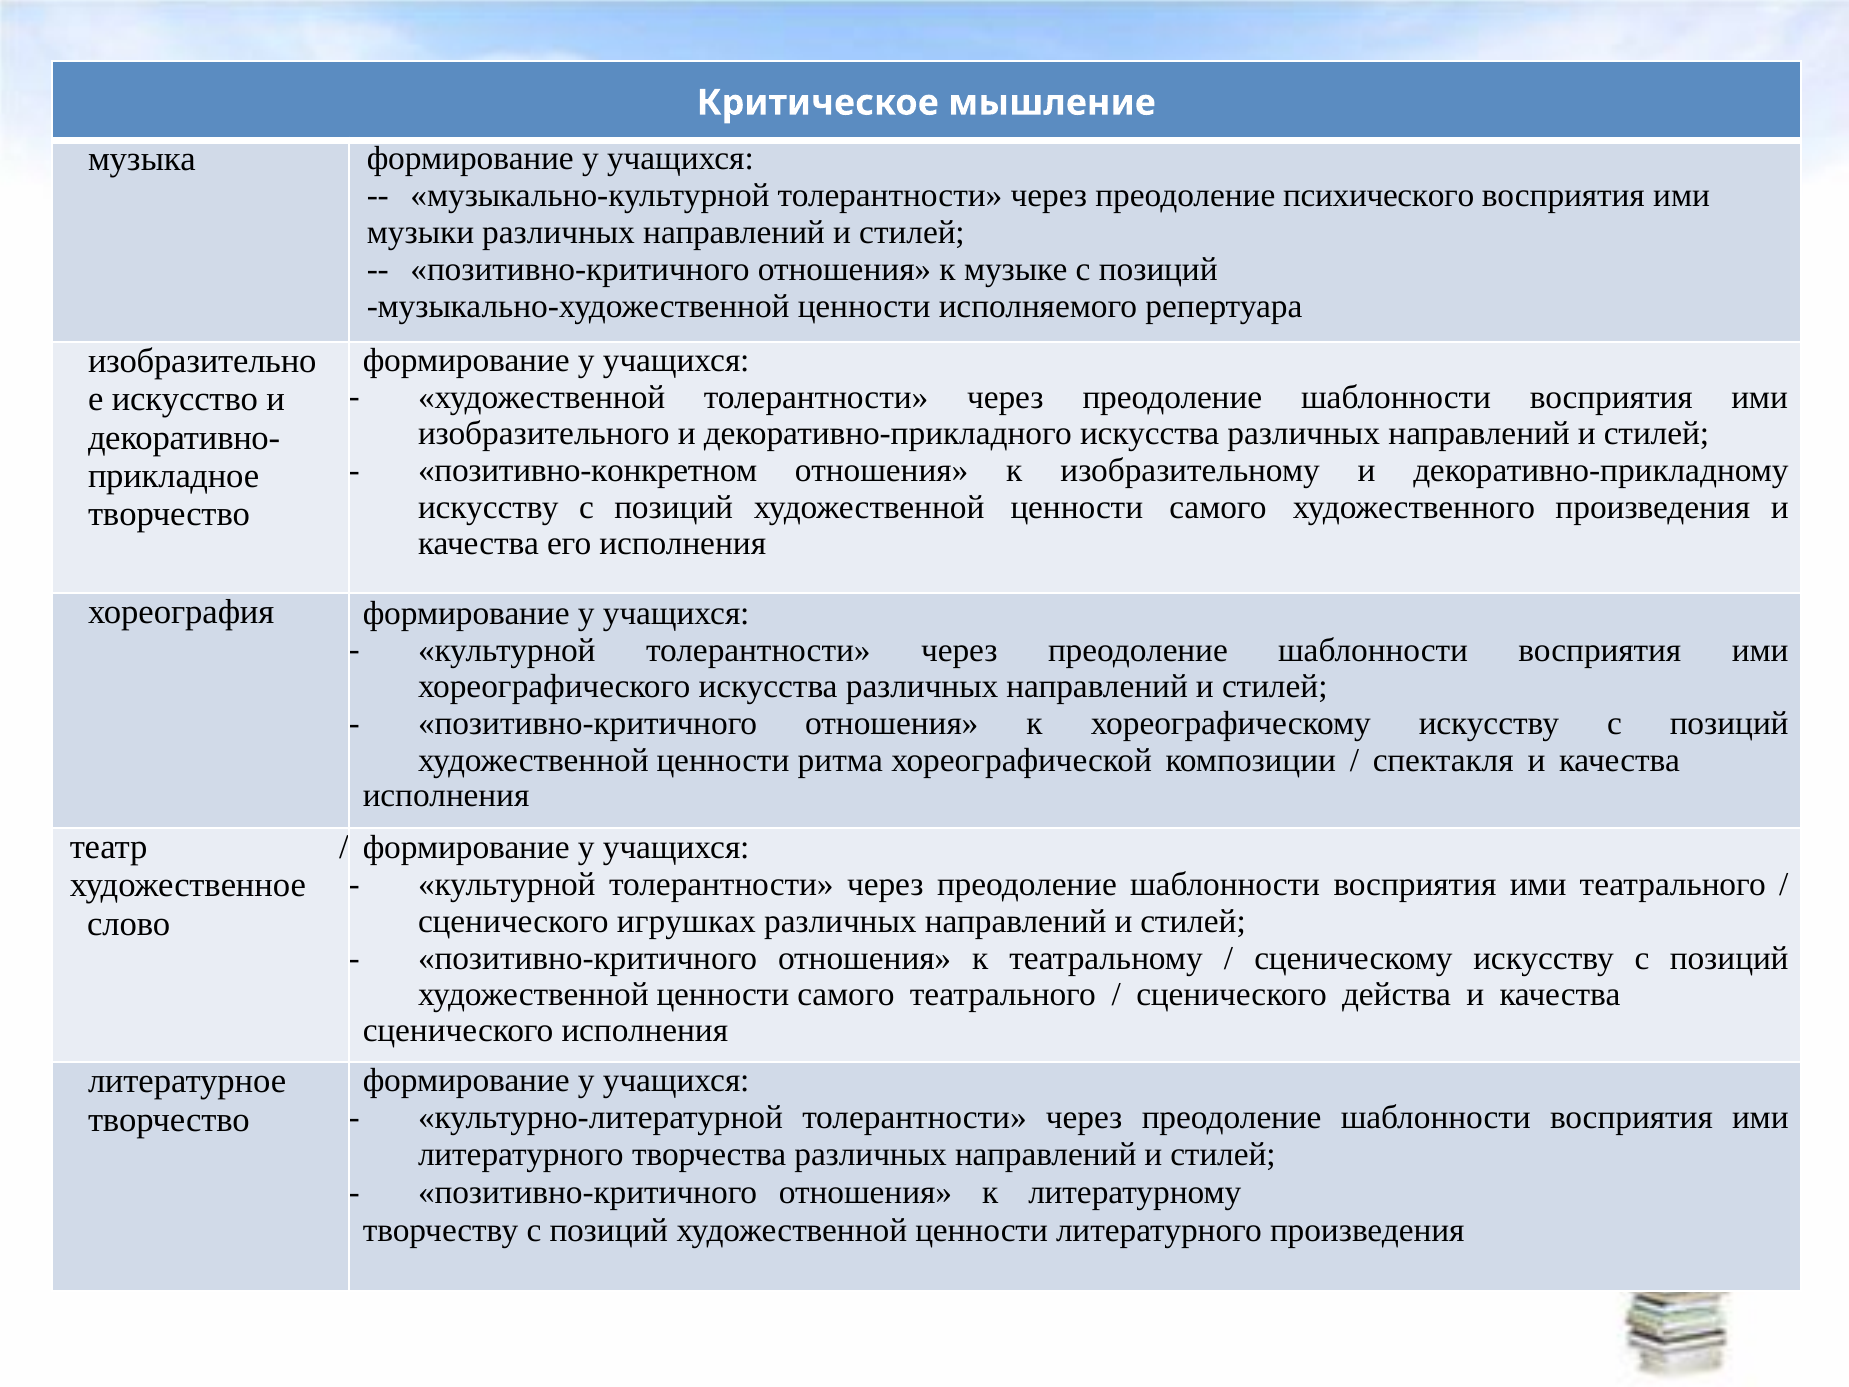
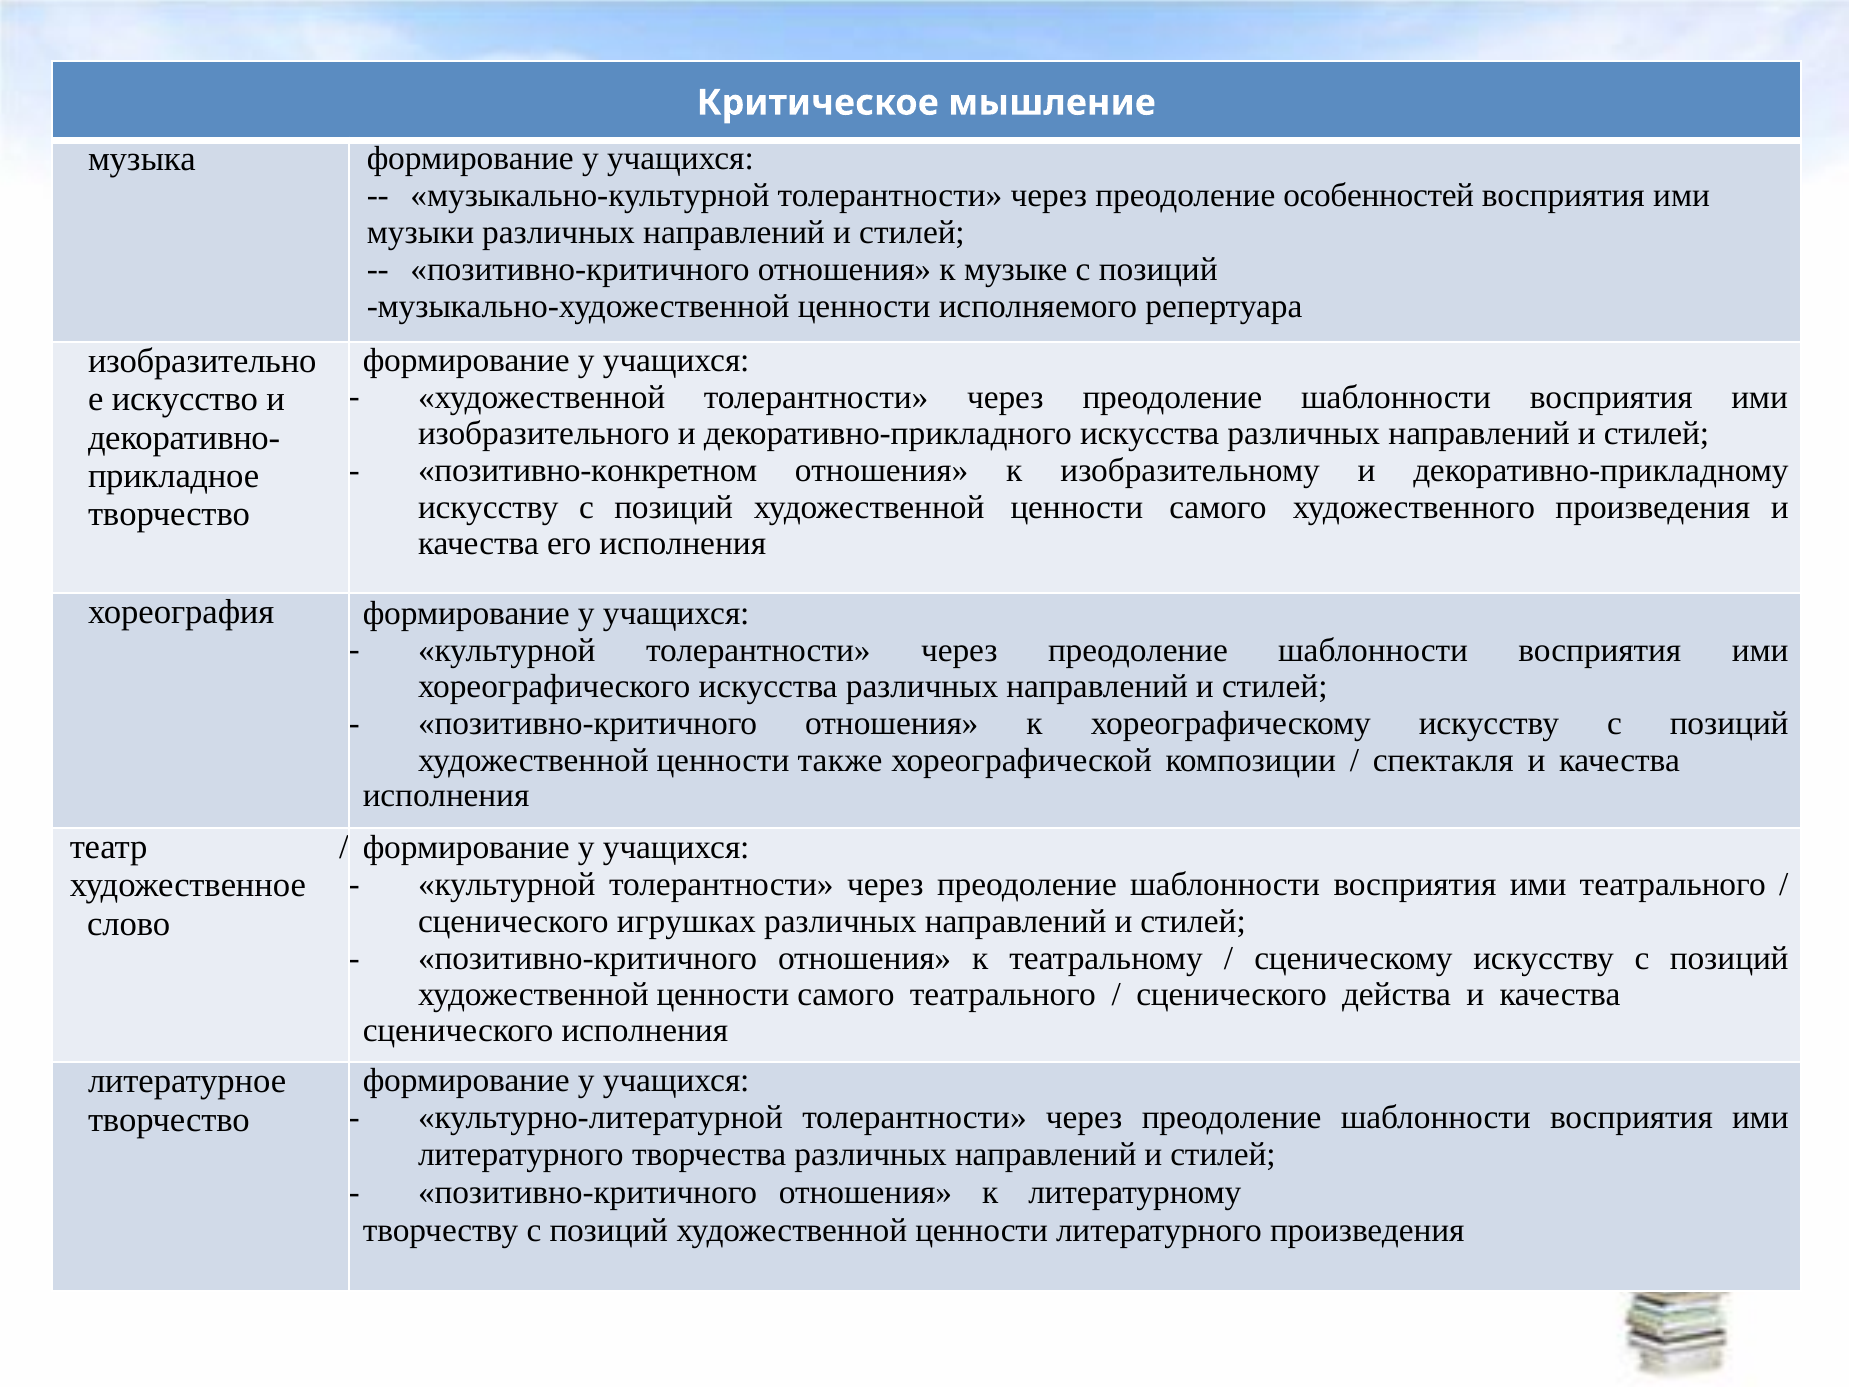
психического: психического -> особенностей (1379, 196)
ритма: ритма -> также (840, 760)
